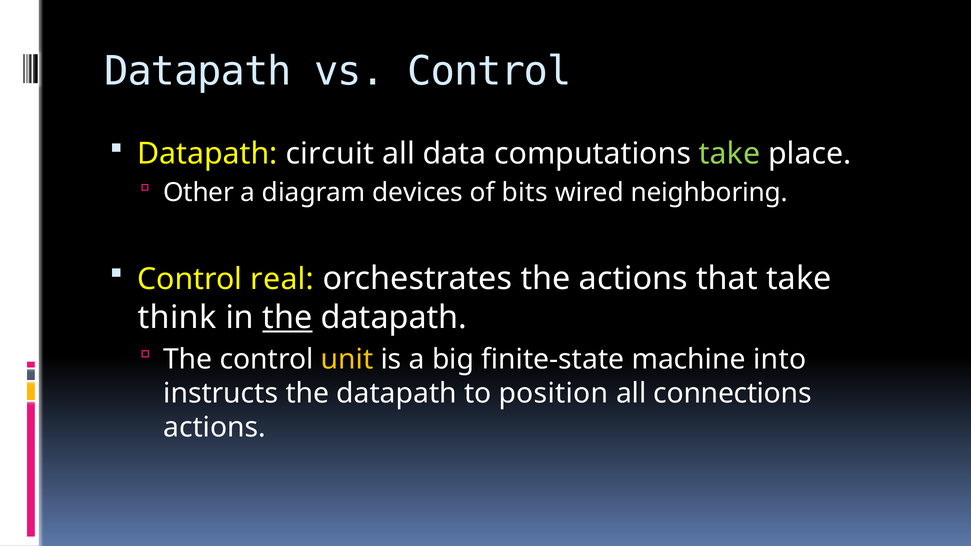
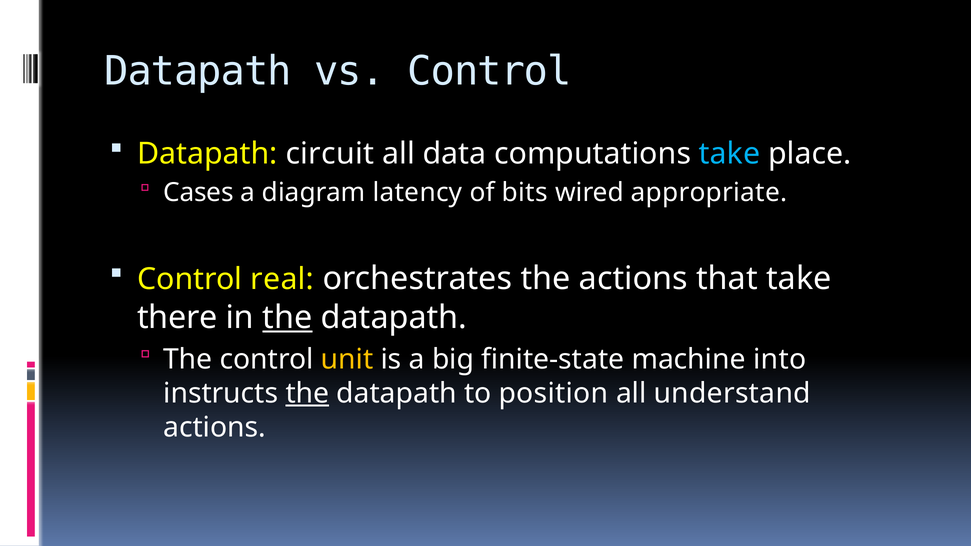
take colour: light green -> light blue (730, 154)
Other: Other -> Cases (198, 193)
devices: devices -> latency (417, 193)
neighboring: neighboring -> appropriate (709, 193)
think: think -> there (177, 318)
the underline: none -> present (307, 393)
connections: connections -> understand (732, 393)
